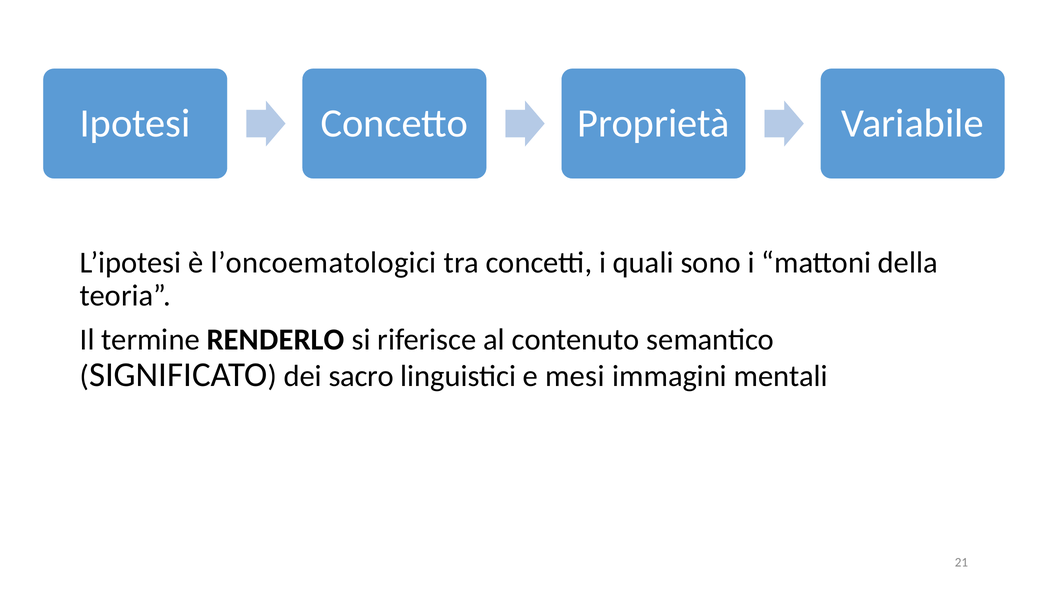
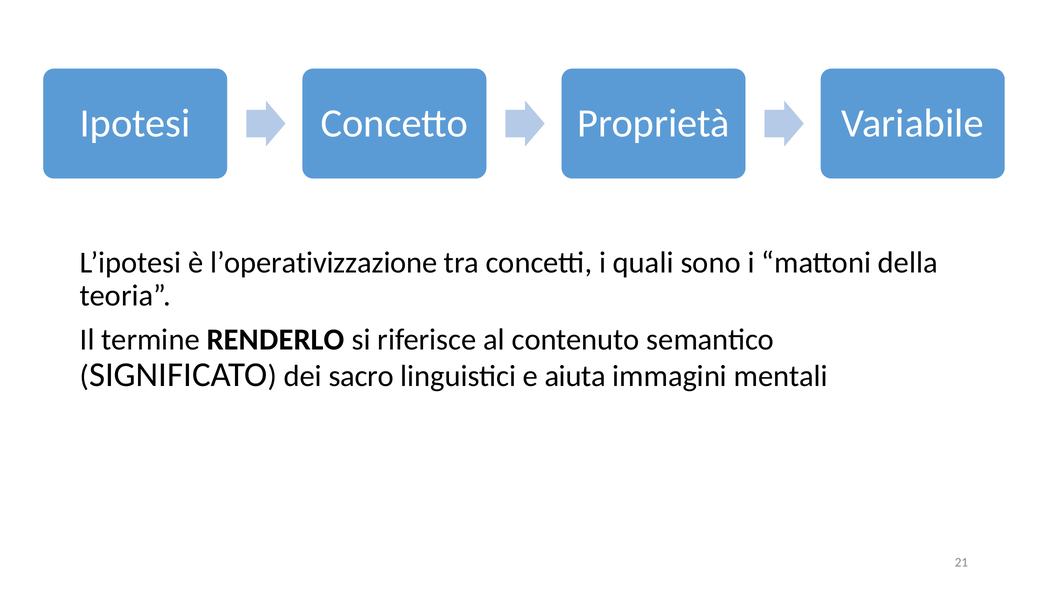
l’oncoematologici: l’oncoematologici -> l’operativizzazione (324, 263)
mesi: mesi -> aiuta (575, 377)
